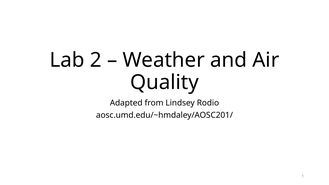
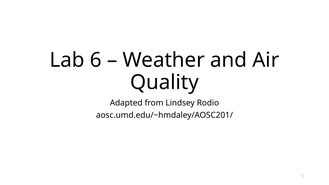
2: 2 -> 6 (96, 60)
